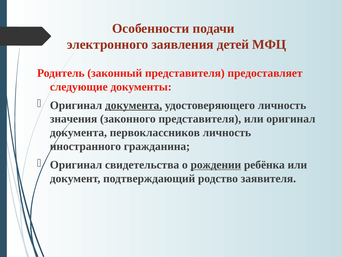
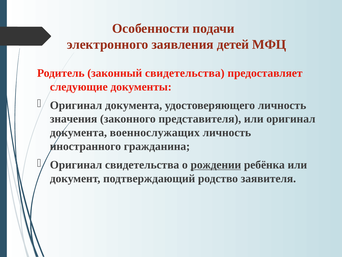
законный представителя: представителя -> свидетельства (185, 73)
документа underline: present -> none (134, 105)
первоклассников: первоклассников -> военнослужащих (155, 132)
